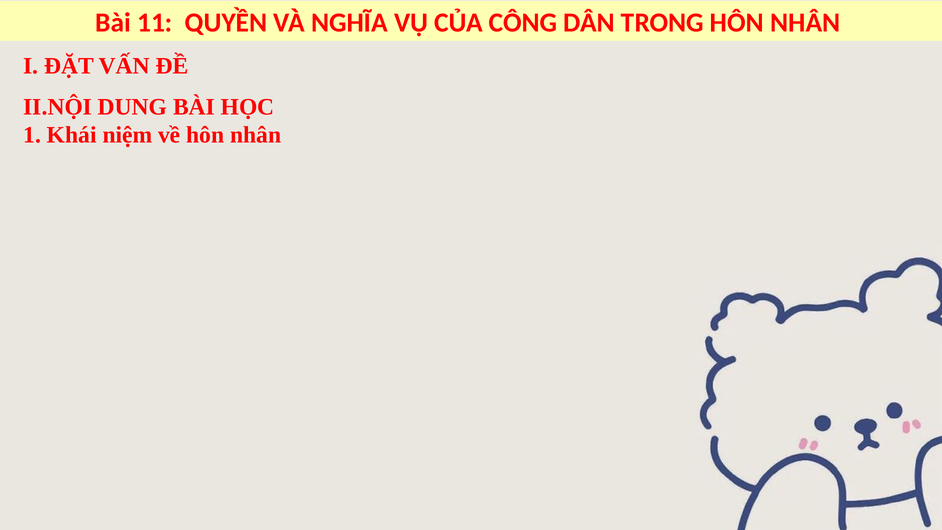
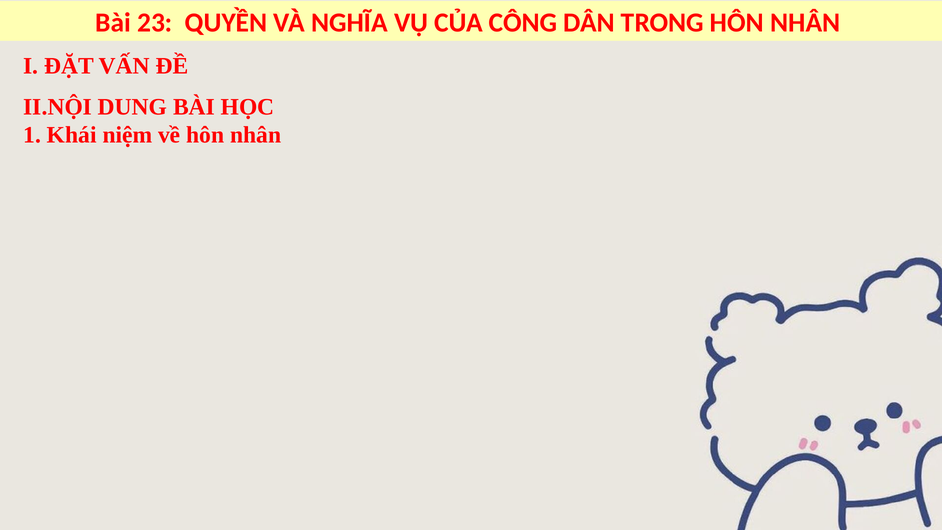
11: 11 -> 23 (155, 23)
